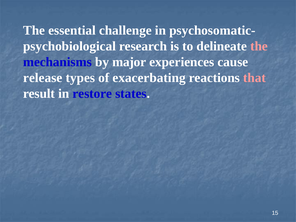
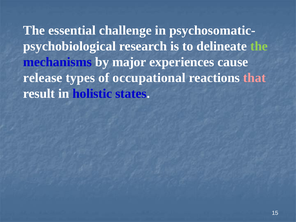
the colour: pink -> light green (259, 46)
exacerbating: exacerbating -> occupational (149, 78)
restore: restore -> holistic (92, 94)
